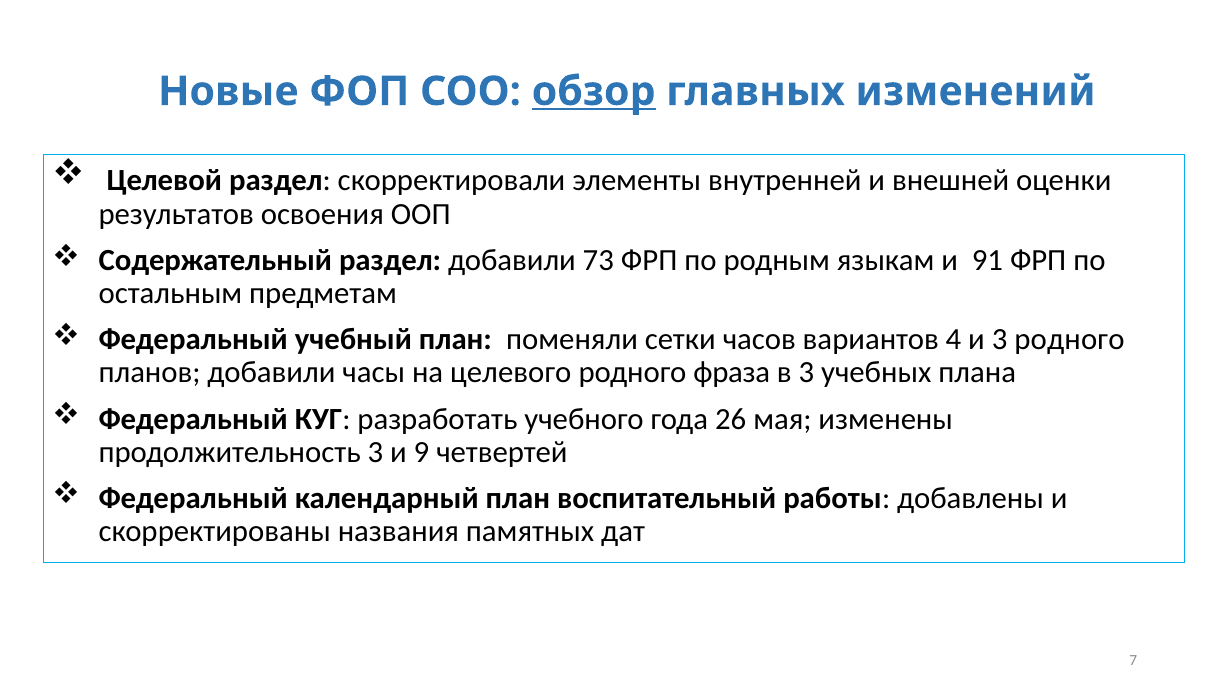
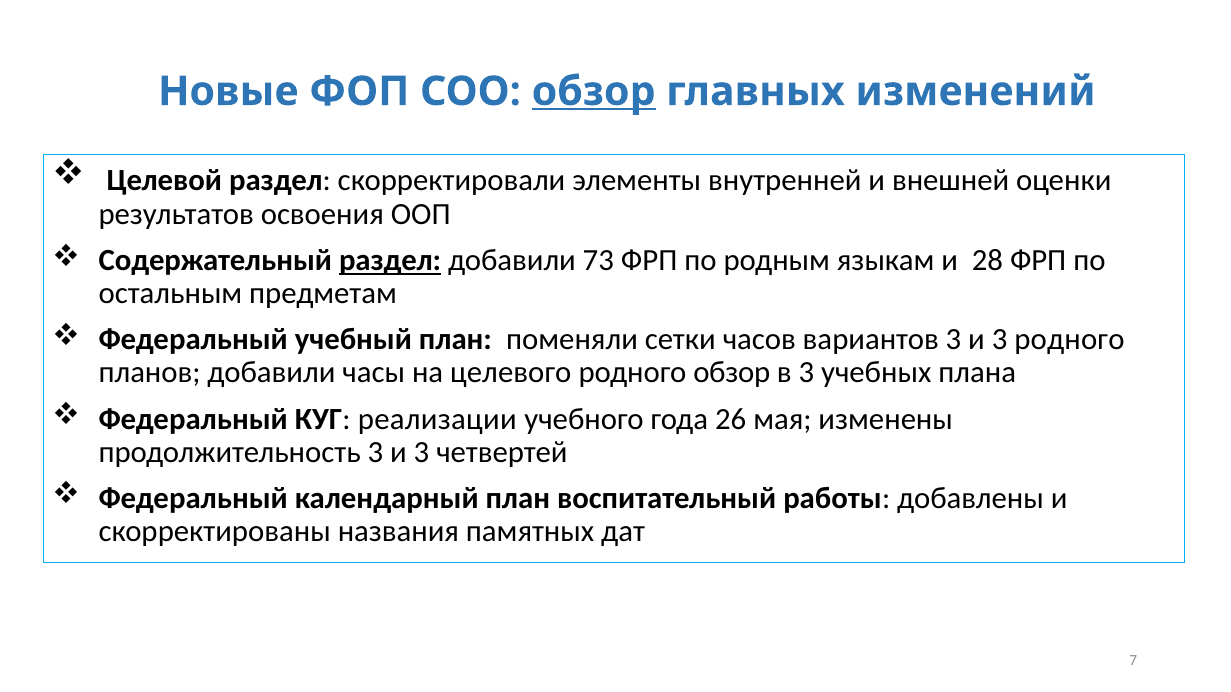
раздел underline: none -> present (390, 261)
91: 91 -> 28 (987, 261)
вариантов 4: 4 -> 3 (954, 340)
родного фраза: фраза -> обзор (732, 373)
разработать: разработать -> реализации (437, 419)
продолжительность 3 и 9: 9 -> 3 (421, 452)
